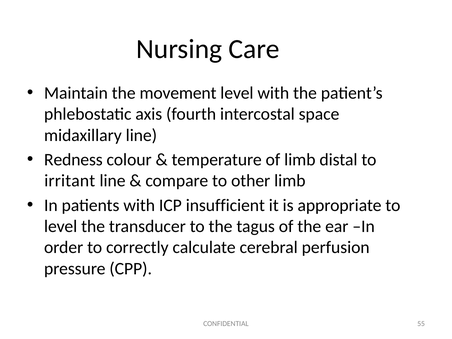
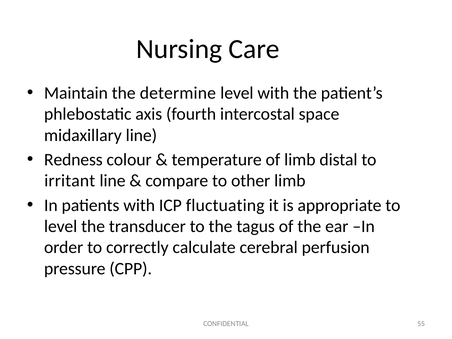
movement: movement -> determine (178, 93)
insufficient: insufficient -> fluctuating (225, 205)
